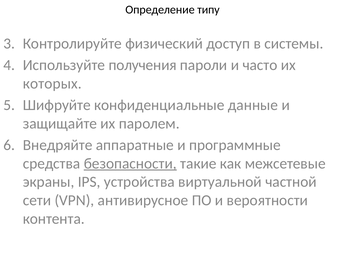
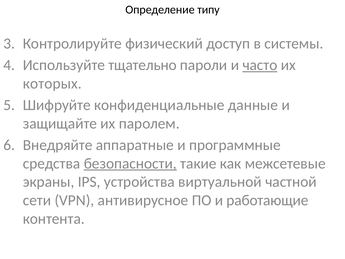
получения: получения -> тщательно (143, 65)
часто underline: none -> present (260, 65)
вероятности: вероятности -> работающие (267, 200)
